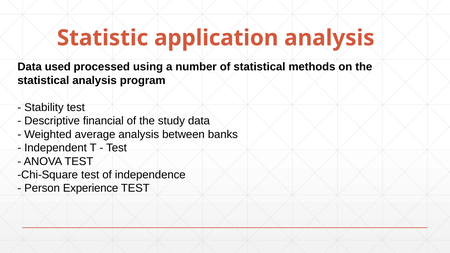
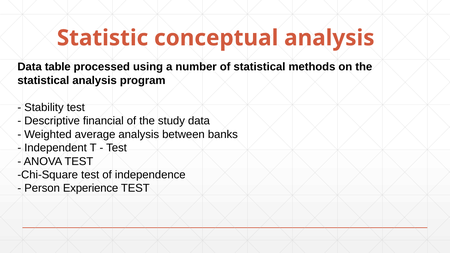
application: application -> conceptual (216, 38)
used: used -> table (58, 67)
